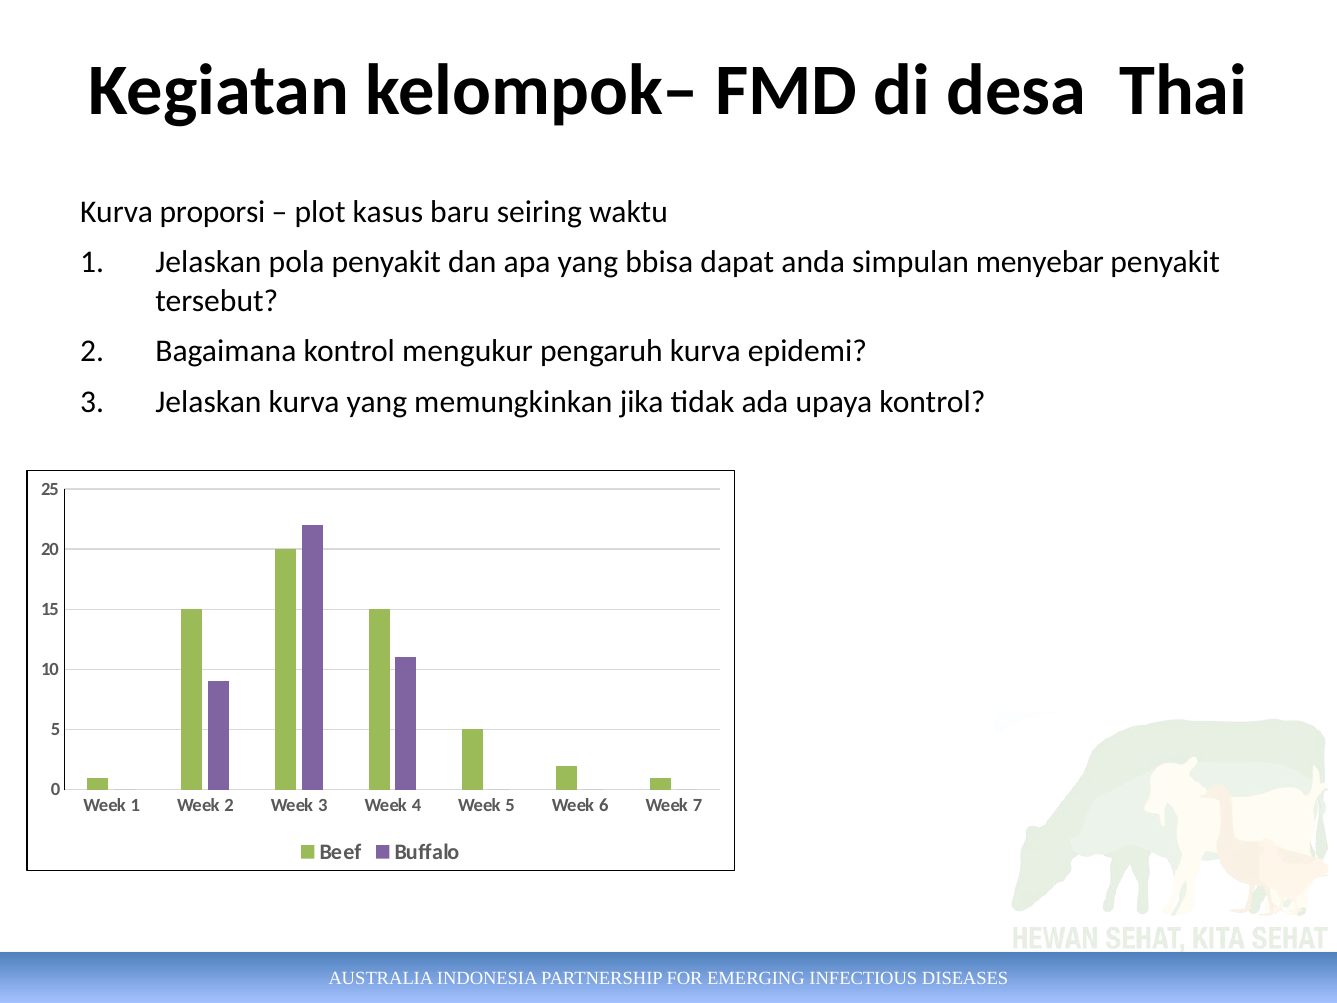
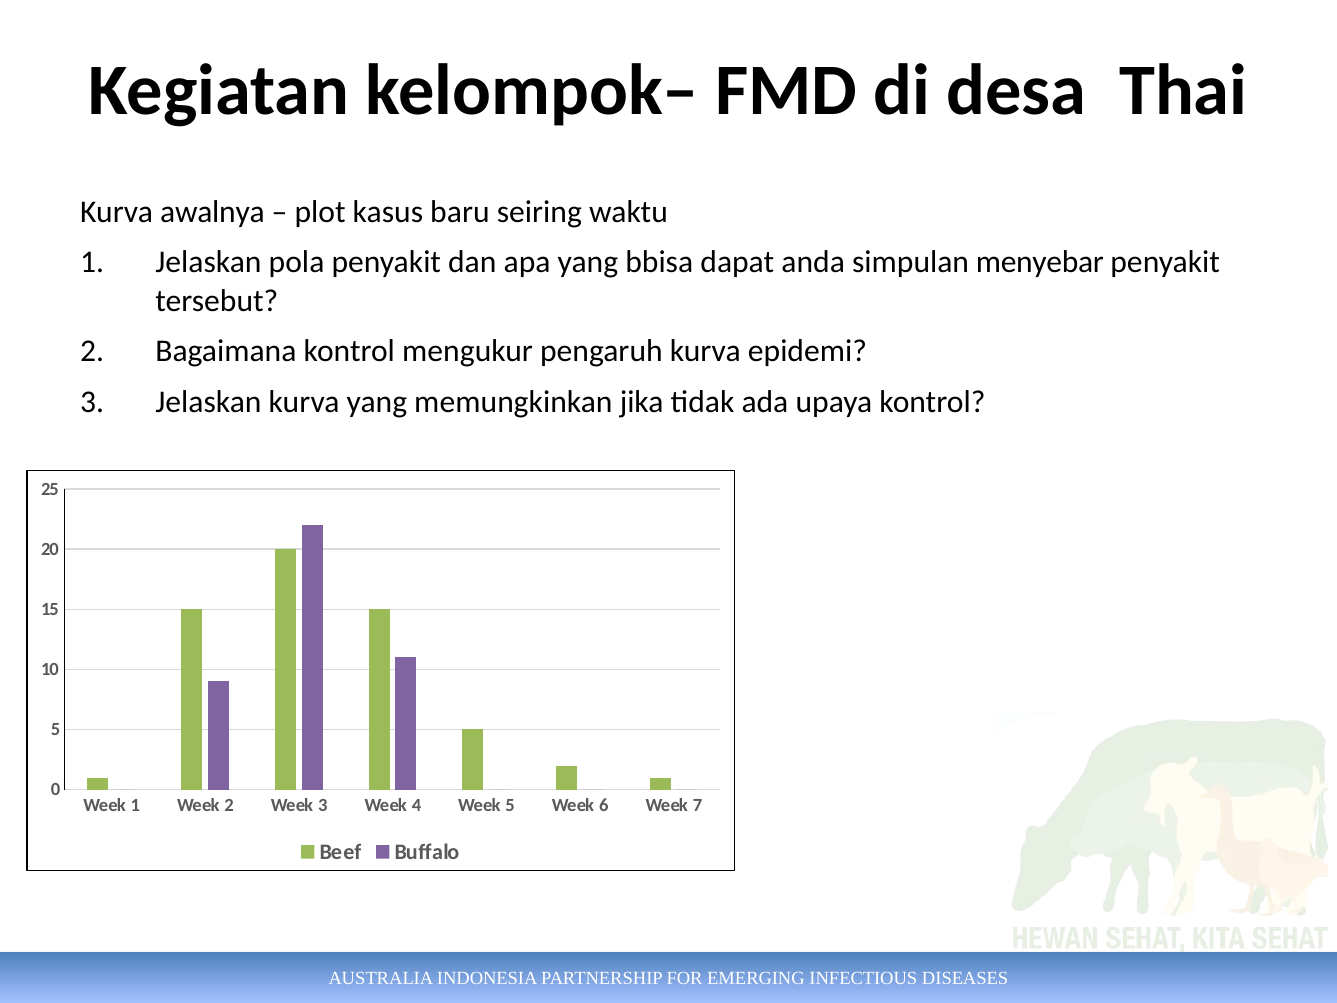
proporsi: proporsi -> awalnya (212, 212)
